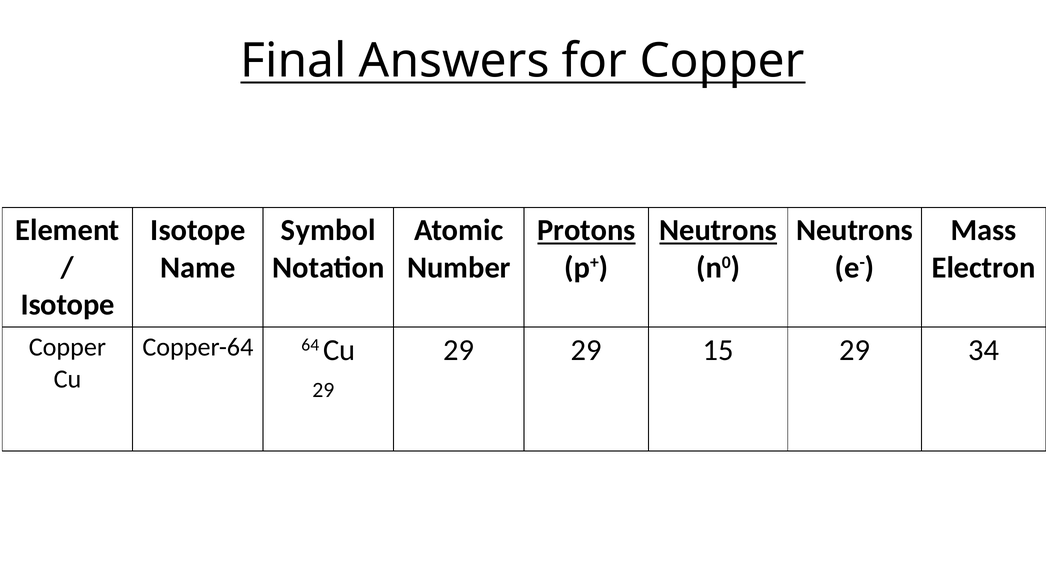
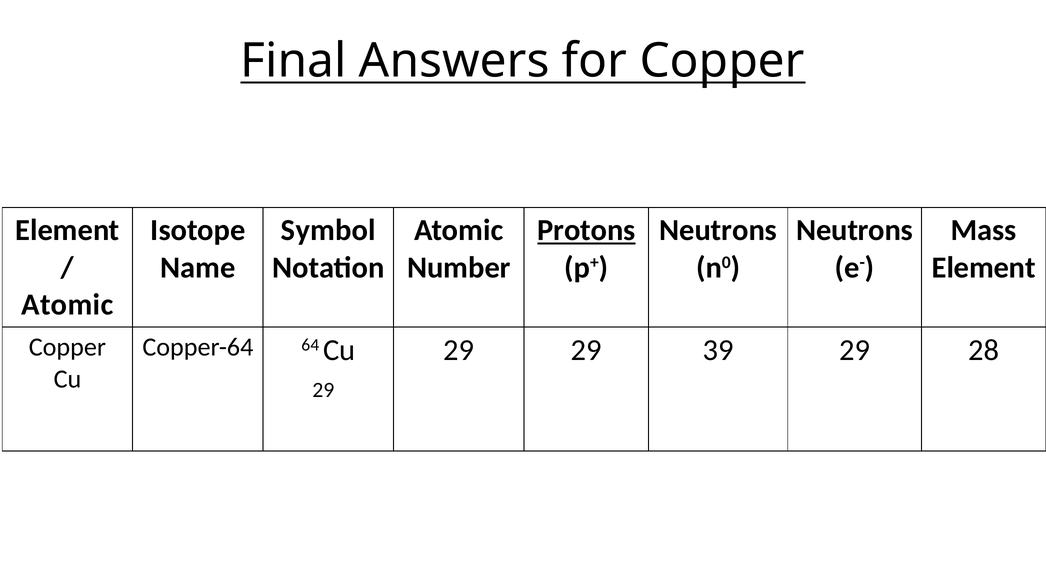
Neutrons underline: present -> none (718, 230)
Electron: Electron -> Element (984, 268)
Isotope: Isotope -> Atomic (67, 305)
15: 15 -> 39 (718, 350)
34: 34 -> 28 (984, 350)
